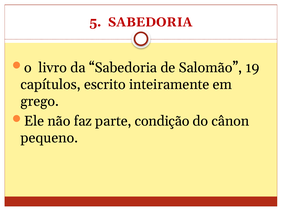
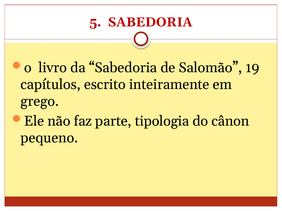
condição: condição -> tipologia (162, 121)
